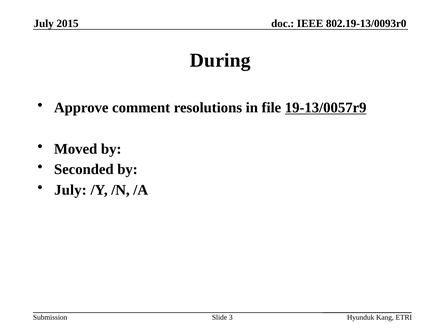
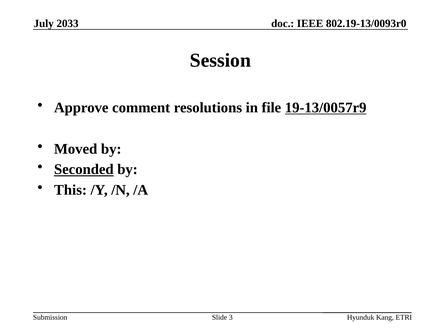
2015: 2015 -> 2033 (68, 24)
During: During -> Session (220, 60)
Seconded underline: none -> present (84, 169)
July: July -> This (70, 190)
